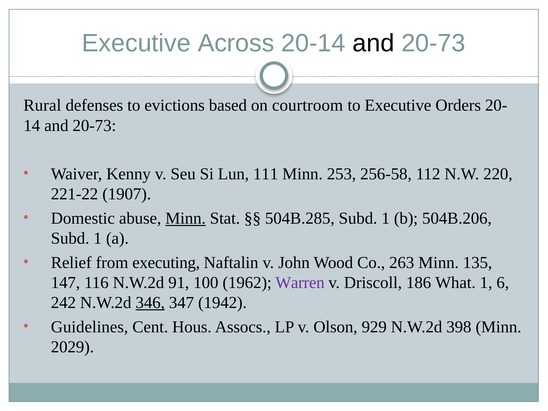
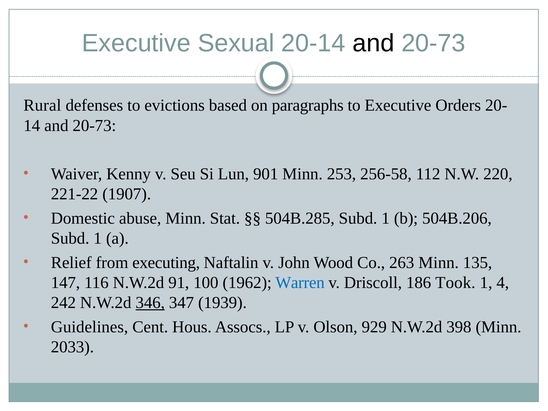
Across: Across -> Sexual (236, 43)
courtroom: courtroom -> paragraphs (308, 105)
111: 111 -> 901 (266, 174)
Minn underline: present -> none (186, 218)
Warren colour: purple -> blue (300, 283)
What: What -> Took (455, 283)
6: 6 -> 4 (503, 283)
1942: 1942 -> 1939 (222, 303)
2029: 2029 -> 2033 (72, 347)
